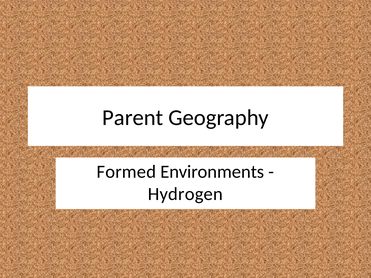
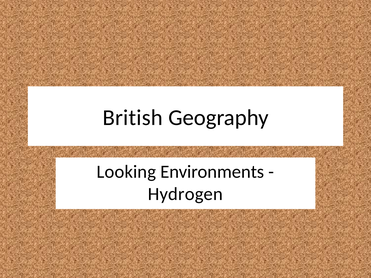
Parent: Parent -> British (133, 118)
Formed: Formed -> Looking (126, 172)
